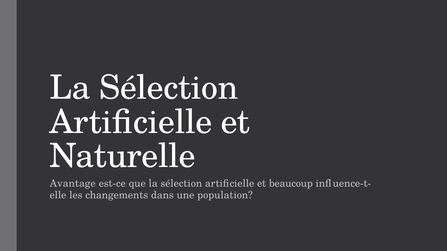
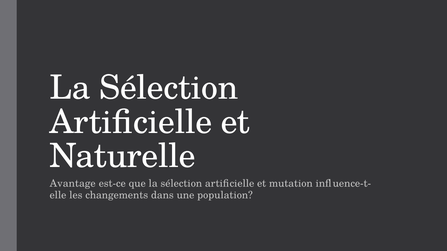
beaucoup: beaucoup -> mutation (291, 184)
